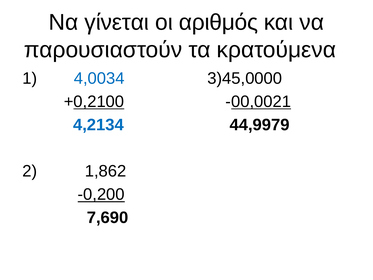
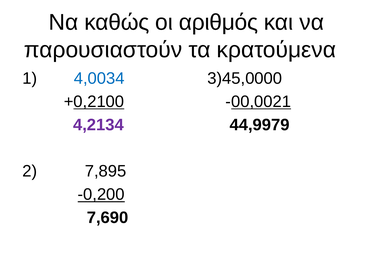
γίνεται: γίνεται -> καθώς (117, 22)
4,2134 colour: blue -> purple (98, 125)
1,862: 1,862 -> 7,895 (106, 171)
